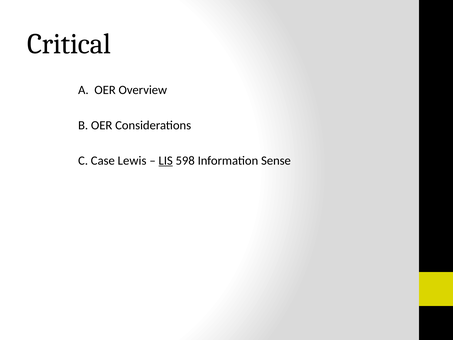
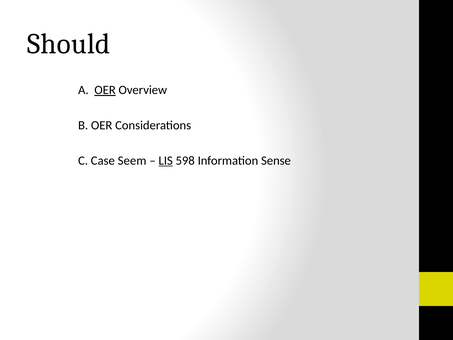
Critical: Critical -> Should (69, 44)
OER underline: none -> present (105, 90)
Lewis: Lewis -> Seem (132, 160)
